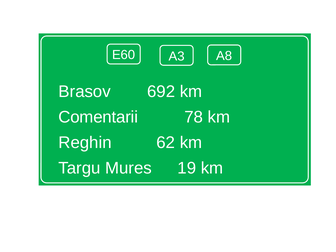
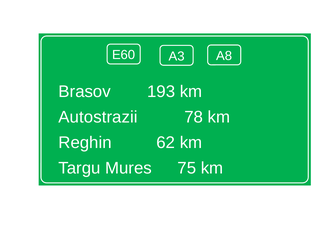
692: 692 -> 193 (161, 92)
Comentarii: Comentarii -> Autostrazii (98, 117)
19: 19 -> 75 (187, 168)
